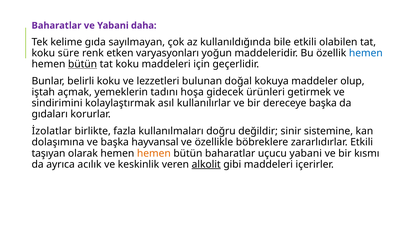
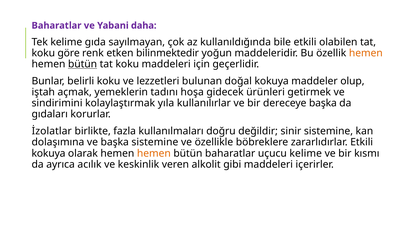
süre: süre -> göre (69, 53)
varyasyonları: varyasyonları -> bilinmektedir (168, 53)
hemen colour: blue -> orange (366, 53)
asıl: asıl -> yıla (166, 103)
başka hayvansal: hayvansal -> sistemine (155, 143)
taşıyan: taşıyan -> kokuya (49, 154)
uçucu yabani: yabani -> kelime (306, 154)
alkolit underline: present -> none (206, 165)
